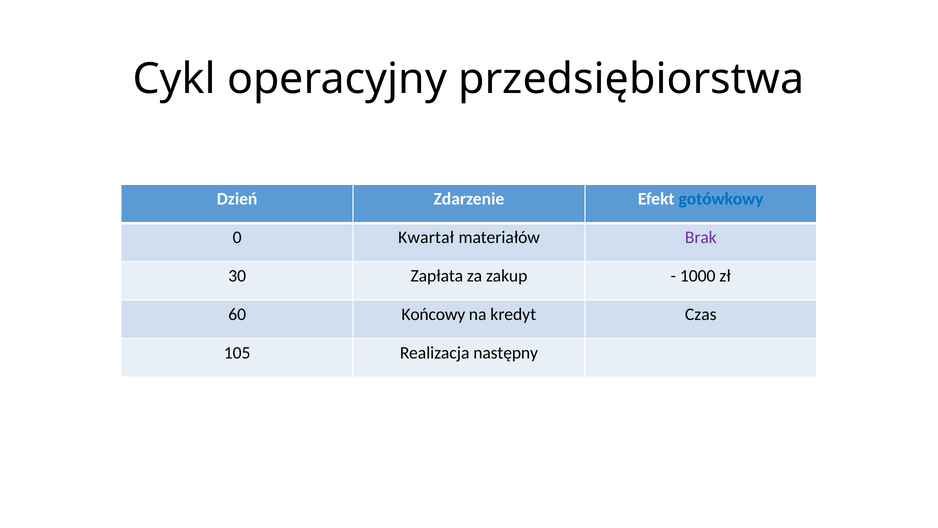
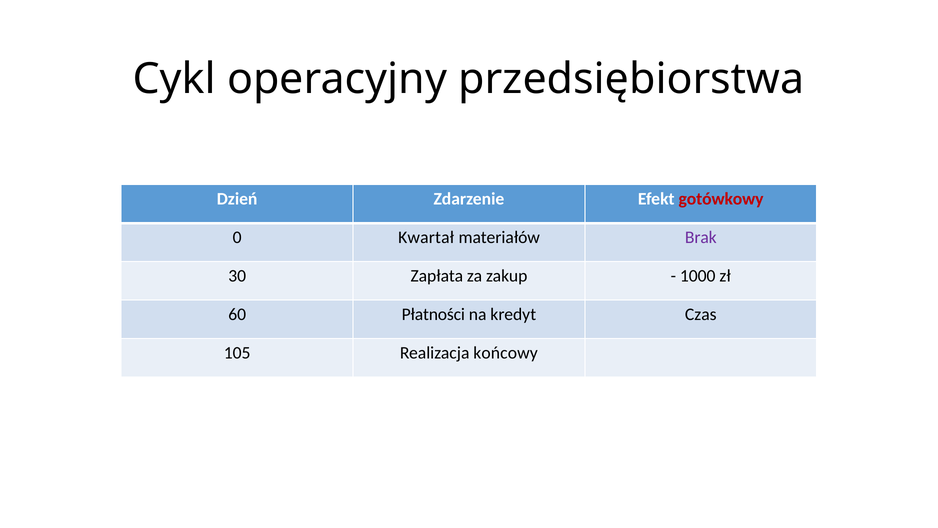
gotówkowy colour: blue -> red (721, 199)
Końcowy: Końcowy -> Płatności (433, 314)
następny: następny -> końcowy (506, 353)
